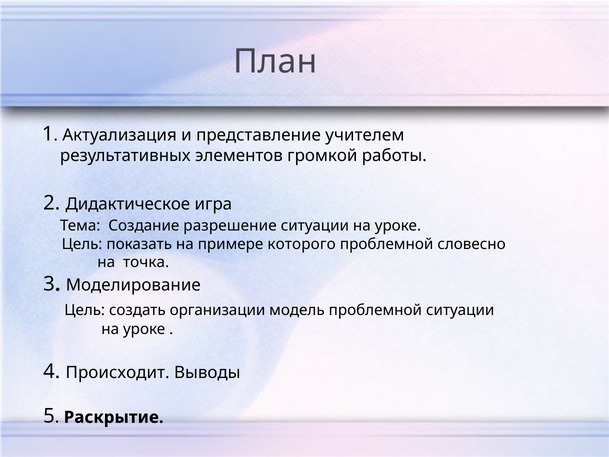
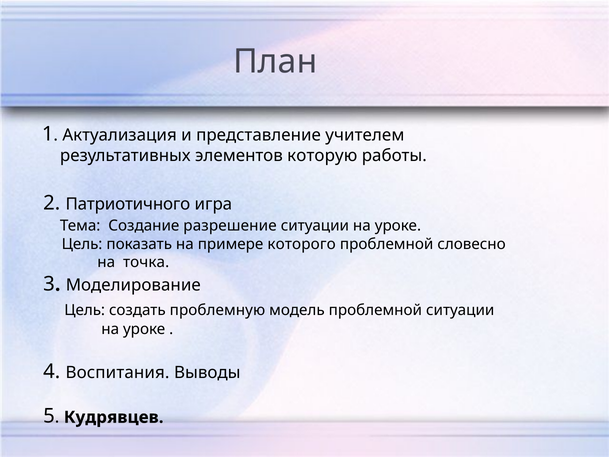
громкой: громкой -> которую (322, 156)
Дидактическое: Дидактическое -> Патриотичного (128, 204)
организации: организации -> проблемную (217, 310)
Происходит: Происходит -> Воспитания (118, 372)
Раскрытие: Раскрытие -> Кудрявцев (114, 417)
